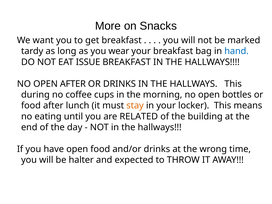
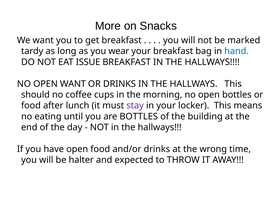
OPEN AFTER: AFTER -> WANT (73, 84)
during: during -> should (35, 95)
stay colour: orange -> purple (135, 106)
are RELATED: RELATED -> BOTTLES (139, 116)
